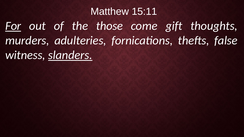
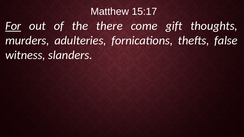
15:11: 15:11 -> 15:17 (144, 12)
those: those -> there (109, 26)
slanders underline: present -> none (70, 55)
